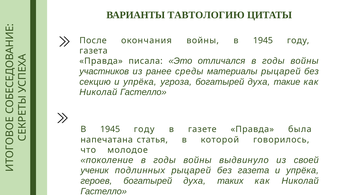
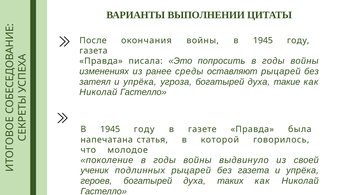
ТАВТОЛОГИЮ: ТАВТОЛОГИЮ -> ВЫПОЛНЕНИИ (206, 15)
отличался: отличался -> попросить (222, 61)
участников: участников -> изменениях (104, 71)
материалы: материалы -> оставляют (232, 71)
секцию: секцию -> затеял (95, 82)
